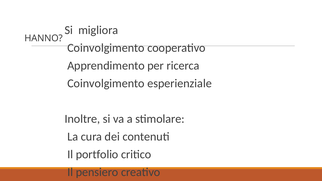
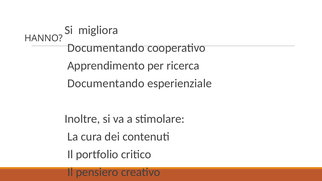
Coinvolgimento: Coinvolgimento -> Documentando (106, 48)
Coinvolgimento: Coinvolgimento -> Documentando (106, 83)
